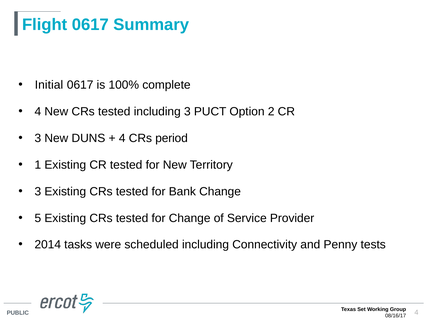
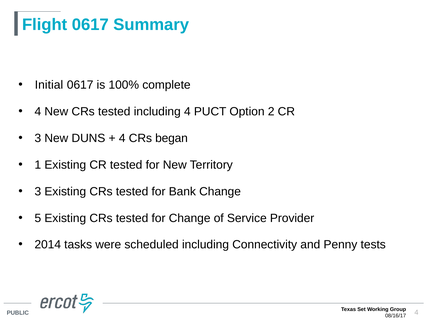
including 3: 3 -> 4 (187, 112)
period: period -> began (172, 138)
